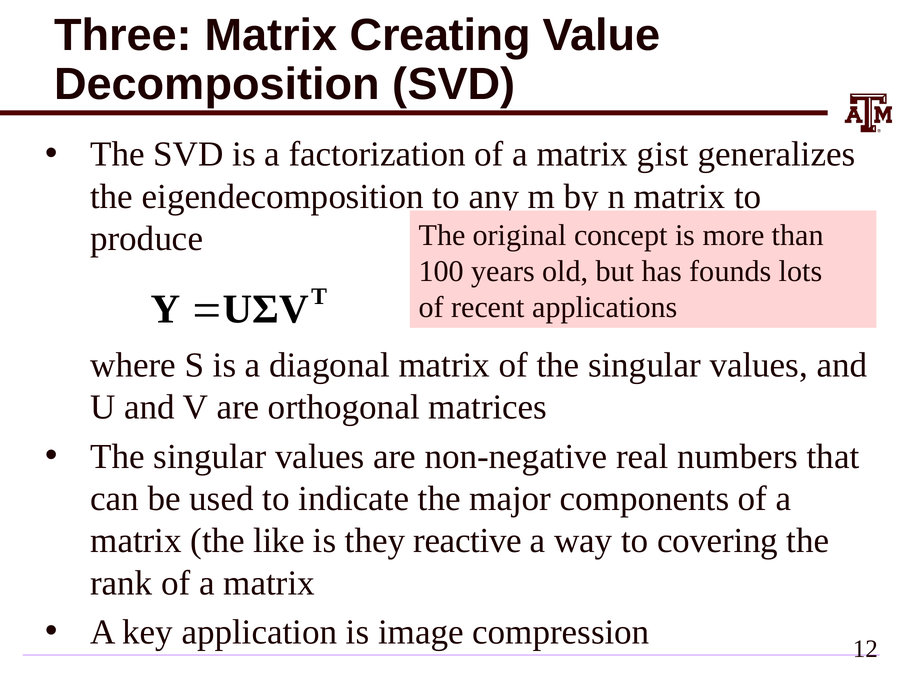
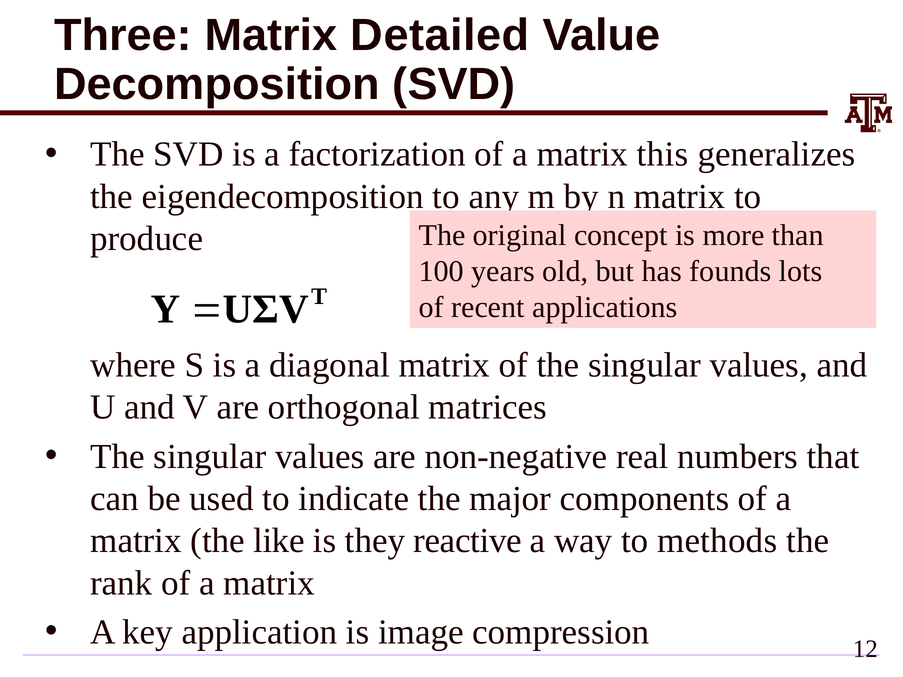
Creating: Creating -> Detailed (440, 36)
gist: gist -> this (663, 154)
covering: covering -> methods (717, 541)
